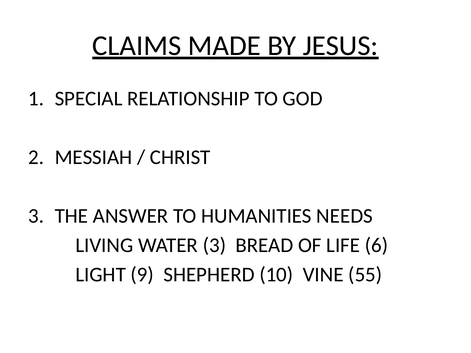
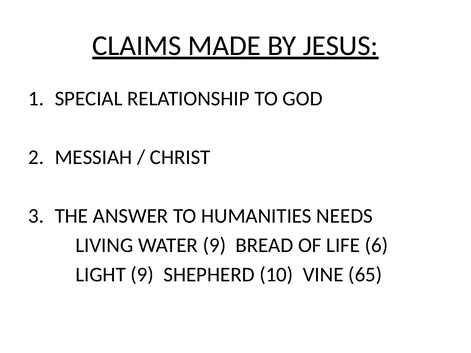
WATER 3: 3 -> 9 (214, 245)
55: 55 -> 65 (365, 275)
